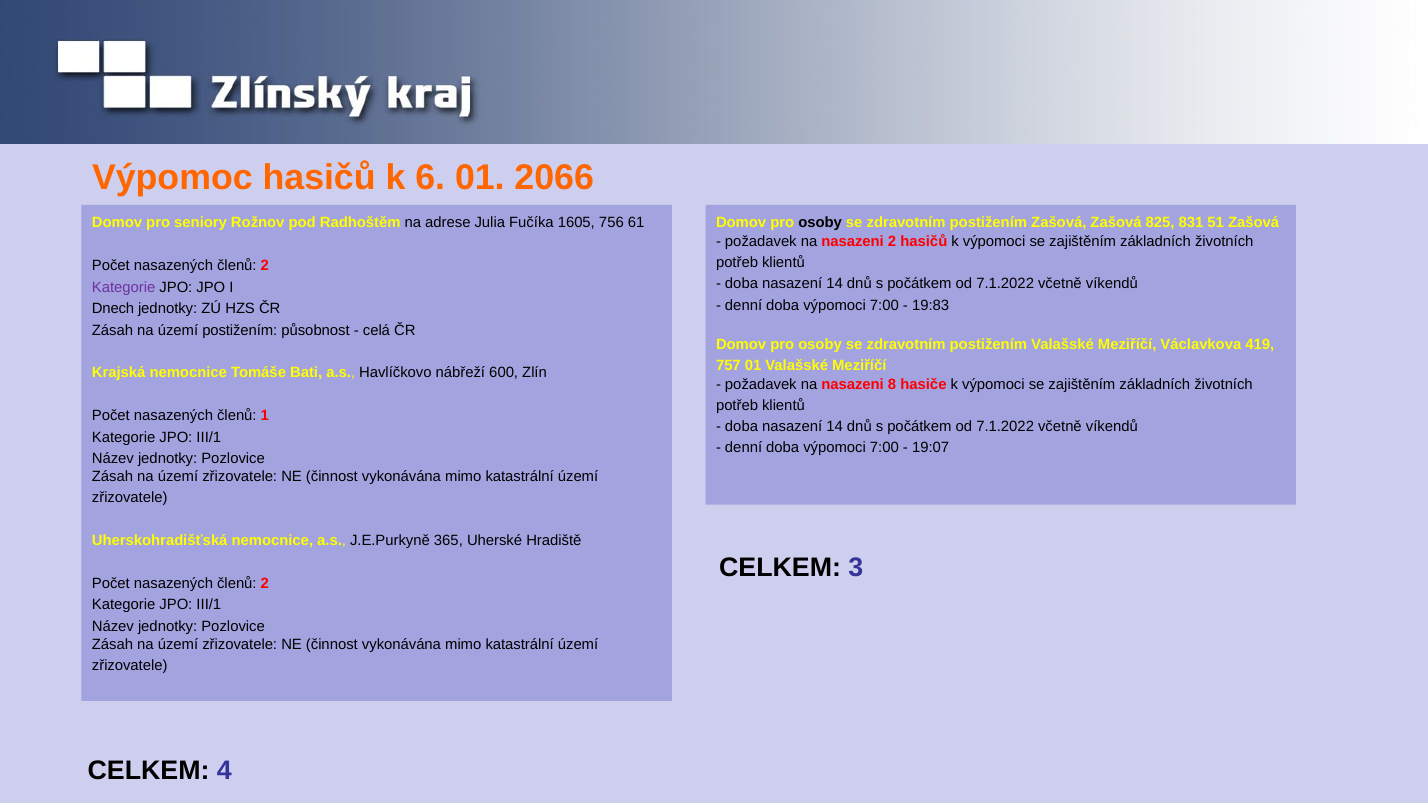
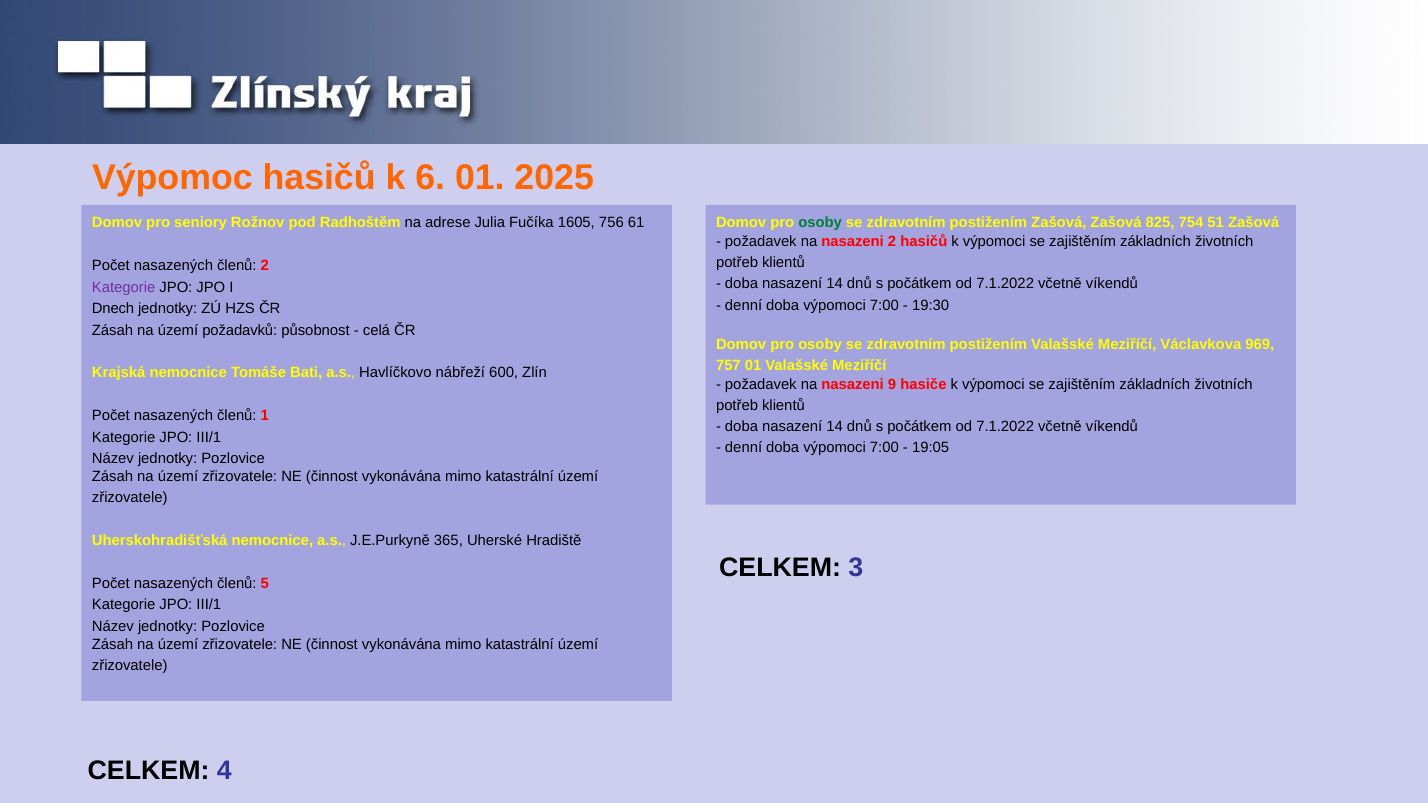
2066: 2066 -> 2025 (554, 177)
osoby colour: black -> green (820, 223)
831: 831 -> 754 (1191, 223)
19:83: 19:83 -> 19:30 (931, 305)
území postižením: postižením -> požadavků (240, 330)
419: 419 -> 969 (1260, 345)
8: 8 -> 9 (892, 384)
19:07: 19:07 -> 19:05 (931, 448)
2: 2 -> 5 (265, 584)
